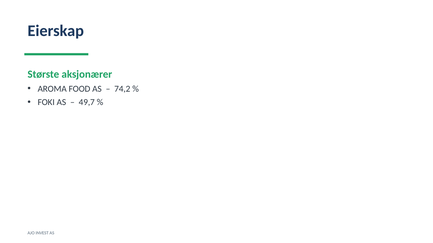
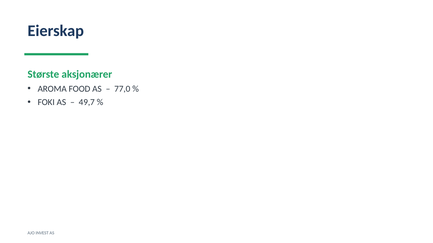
74,2: 74,2 -> 77,0 (122, 89)
